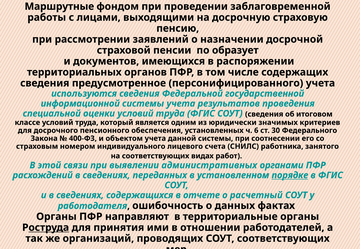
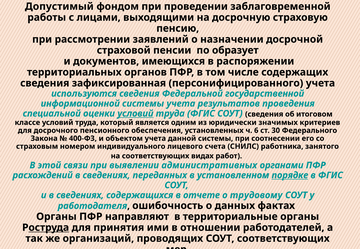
Маршрутные: Маршрутные -> Допустимый (59, 6)
предусмотренное: предусмотренное -> зафиксированная (119, 83)
условий underline: none -> present (135, 114)
расчетный: расчетный -> трудовому (256, 195)
